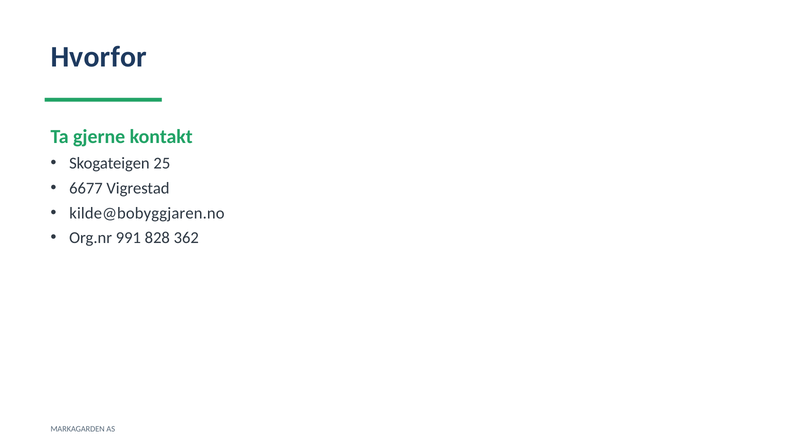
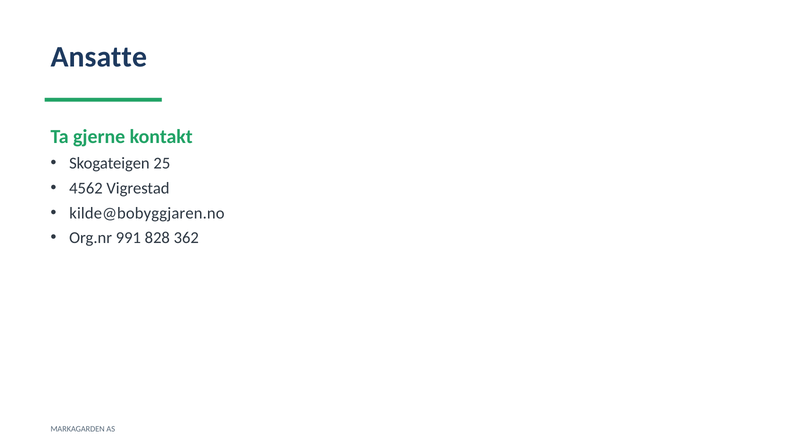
Hvorfor: Hvorfor -> Ansatte (99, 57)
6677: 6677 -> 4562 (86, 188)
